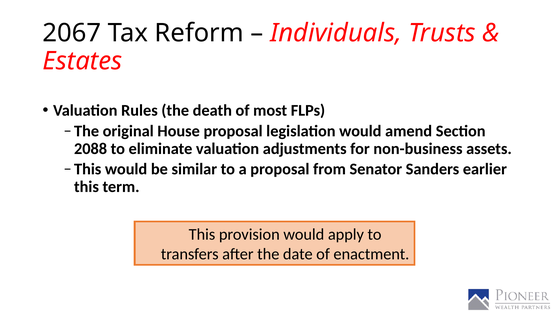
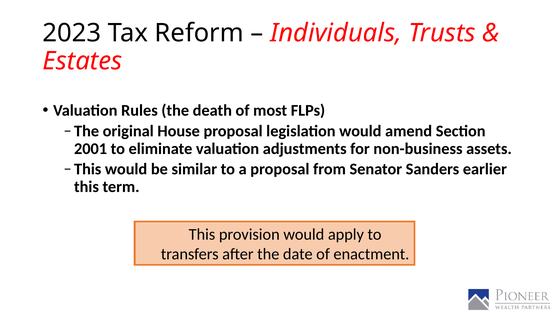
2067: 2067 -> 2023 (72, 33)
2088: 2088 -> 2001 (91, 148)
